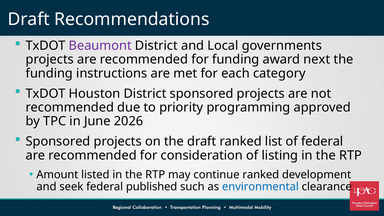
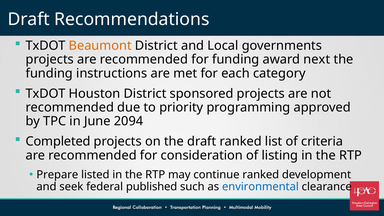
Beaumont colour: purple -> orange (100, 46)
2026: 2026 -> 2094 (129, 121)
Sponsored: Sponsored -> Completed (58, 141)
of federal: federal -> criteria (322, 141)
Amount: Amount -> Prepare (57, 175)
